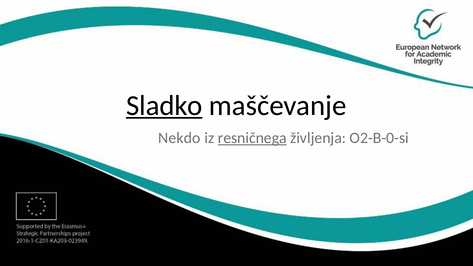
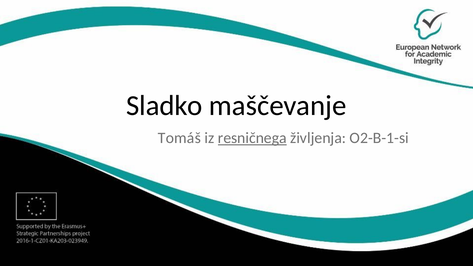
Sladko underline: present -> none (164, 106)
Nekdo: Nekdo -> Tomáš (179, 138)
O2-B-0-si: O2-B-0-si -> O2-B-1-si (379, 138)
